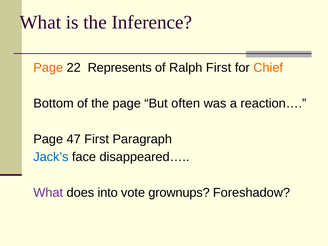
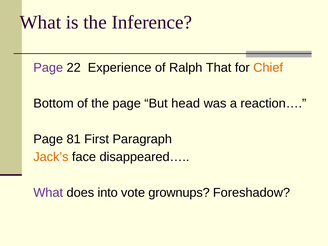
Page colour: orange -> purple (48, 68)
Represents: Represents -> Experience (120, 68)
Ralph First: First -> That (219, 68)
often: often -> head (186, 103)
47: 47 -> 81 (74, 139)
Jack’s colour: blue -> orange (51, 157)
